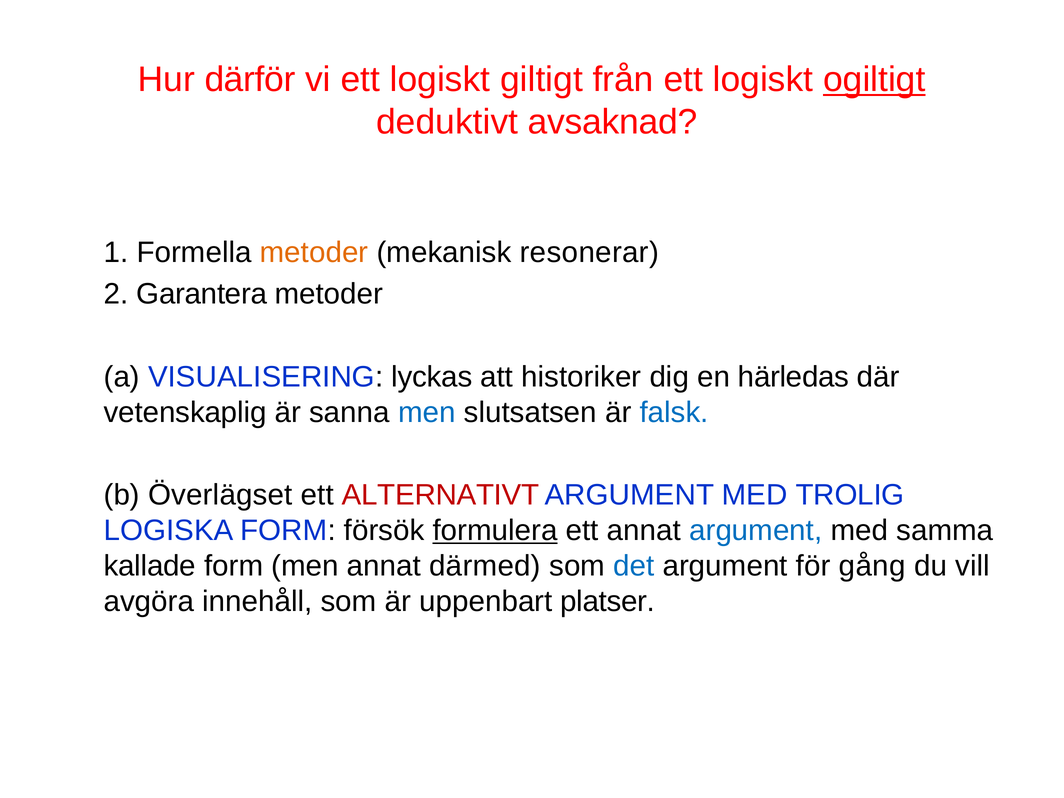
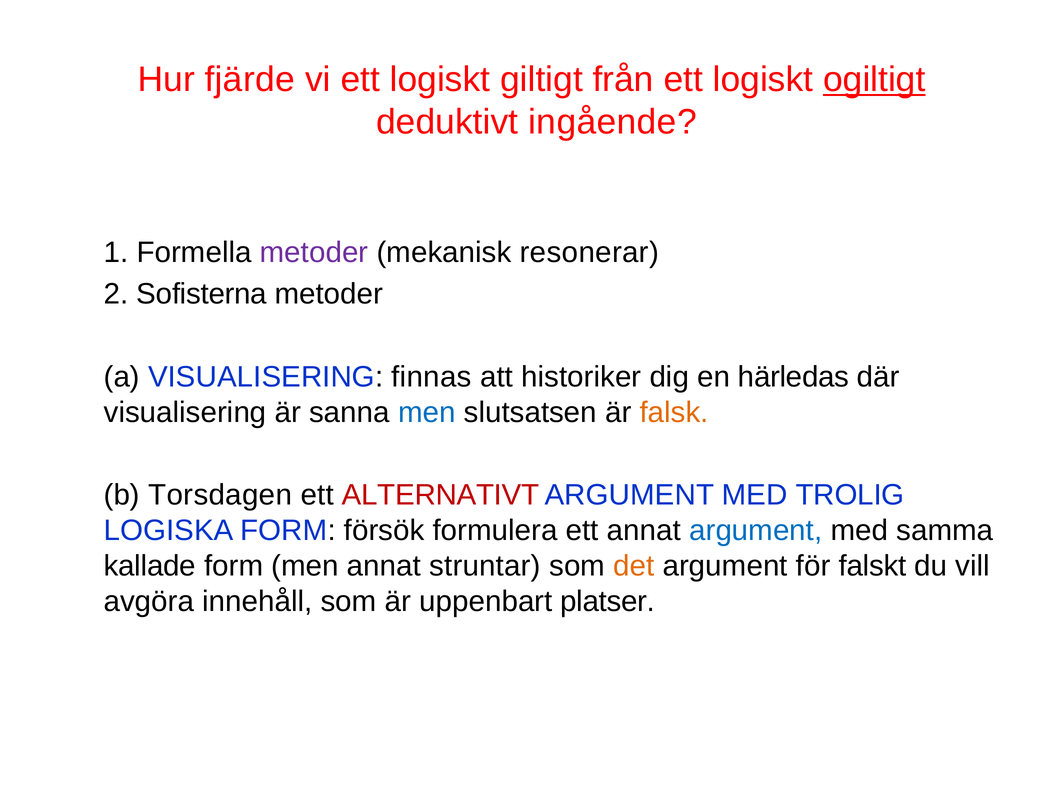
därför: därför -> fjärde (250, 80)
avsaknad: avsaknad -> ingående (613, 122)
metoder colour: orange -> purple (314, 253)
Garantera: Garantera -> Sofisterna (202, 294)
lyckas: lyckas -> finnas (432, 377)
vetenskaplig: vetenskaplig -> visualisering (185, 412)
falsk colour: blue -> orange (674, 412)
Överlägset: Överlägset -> Torsdagen (220, 495)
formulera underline: present -> none (495, 531)
därmed: därmed -> struntar (485, 566)
det colour: blue -> orange (634, 566)
gång: gång -> falskt (872, 566)
